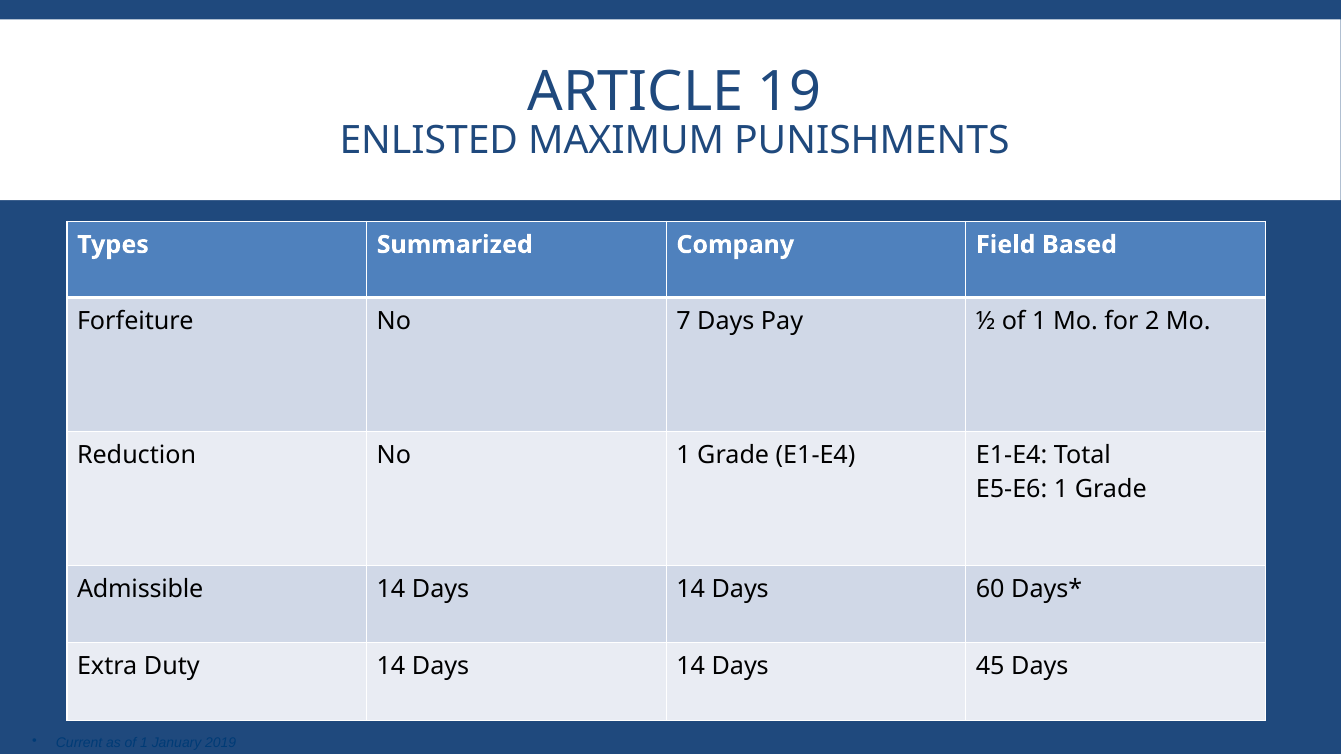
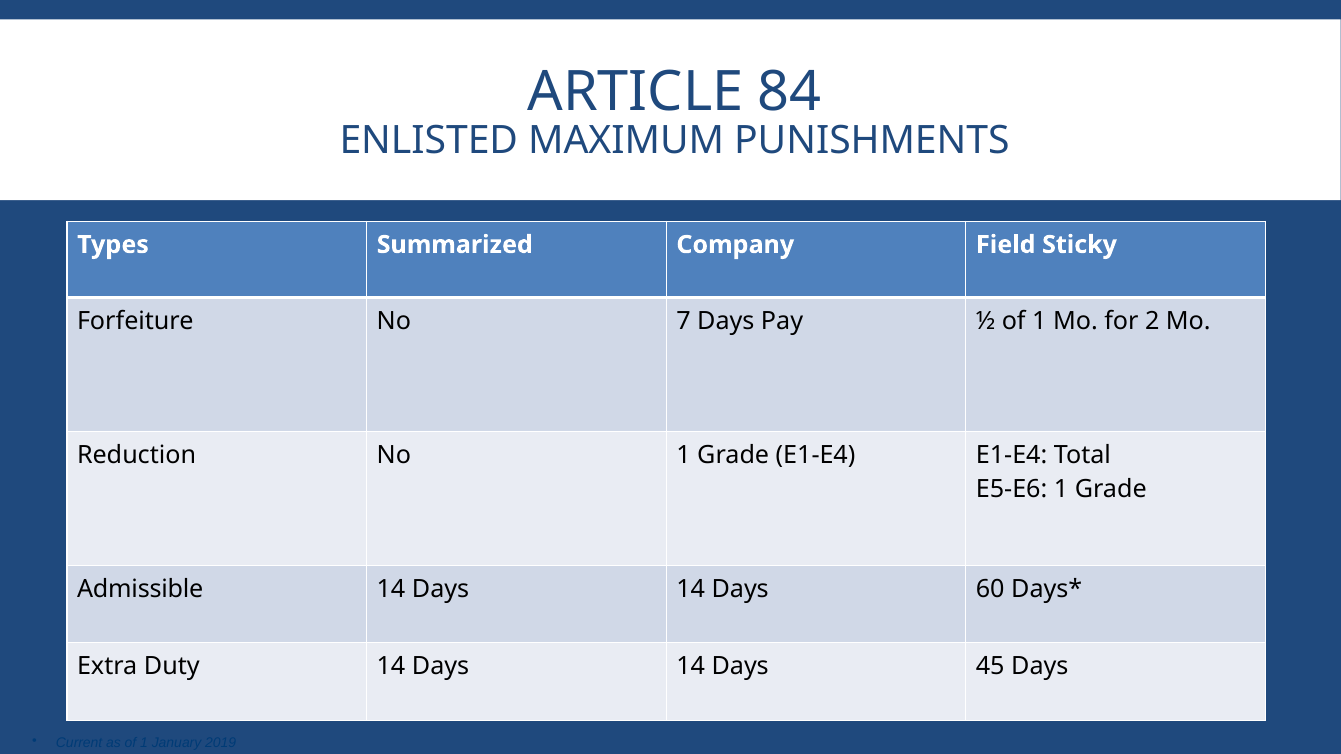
19: 19 -> 84 (790, 92)
Based: Based -> Sticky (1080, 245)
